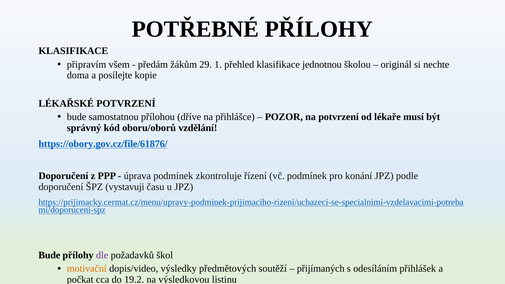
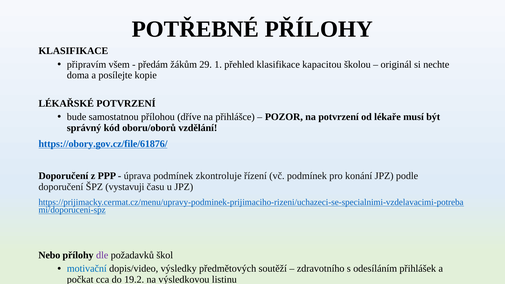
jednotnou: jednotnou -> kapacitou (322, 64)
Bude: Bude -> Nebo (49, 255)
motivační colour: orange -> blue (87, 269)
přijímaných: přijímaných -> zdravotního (321, 269)
